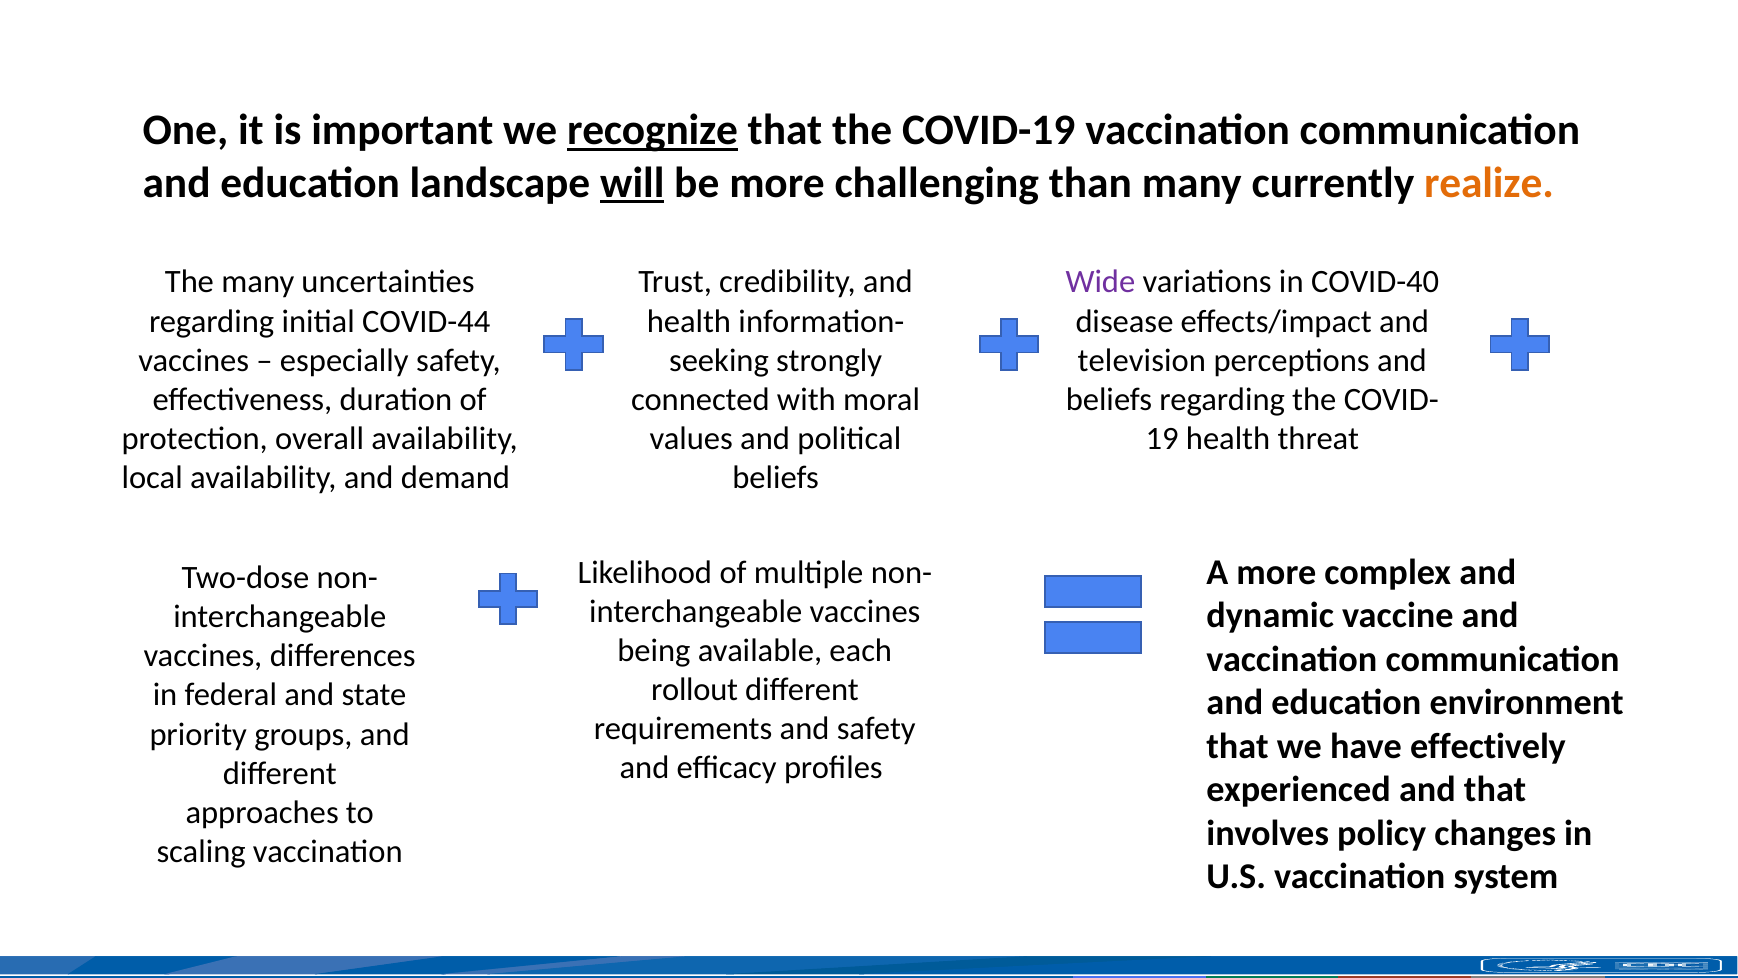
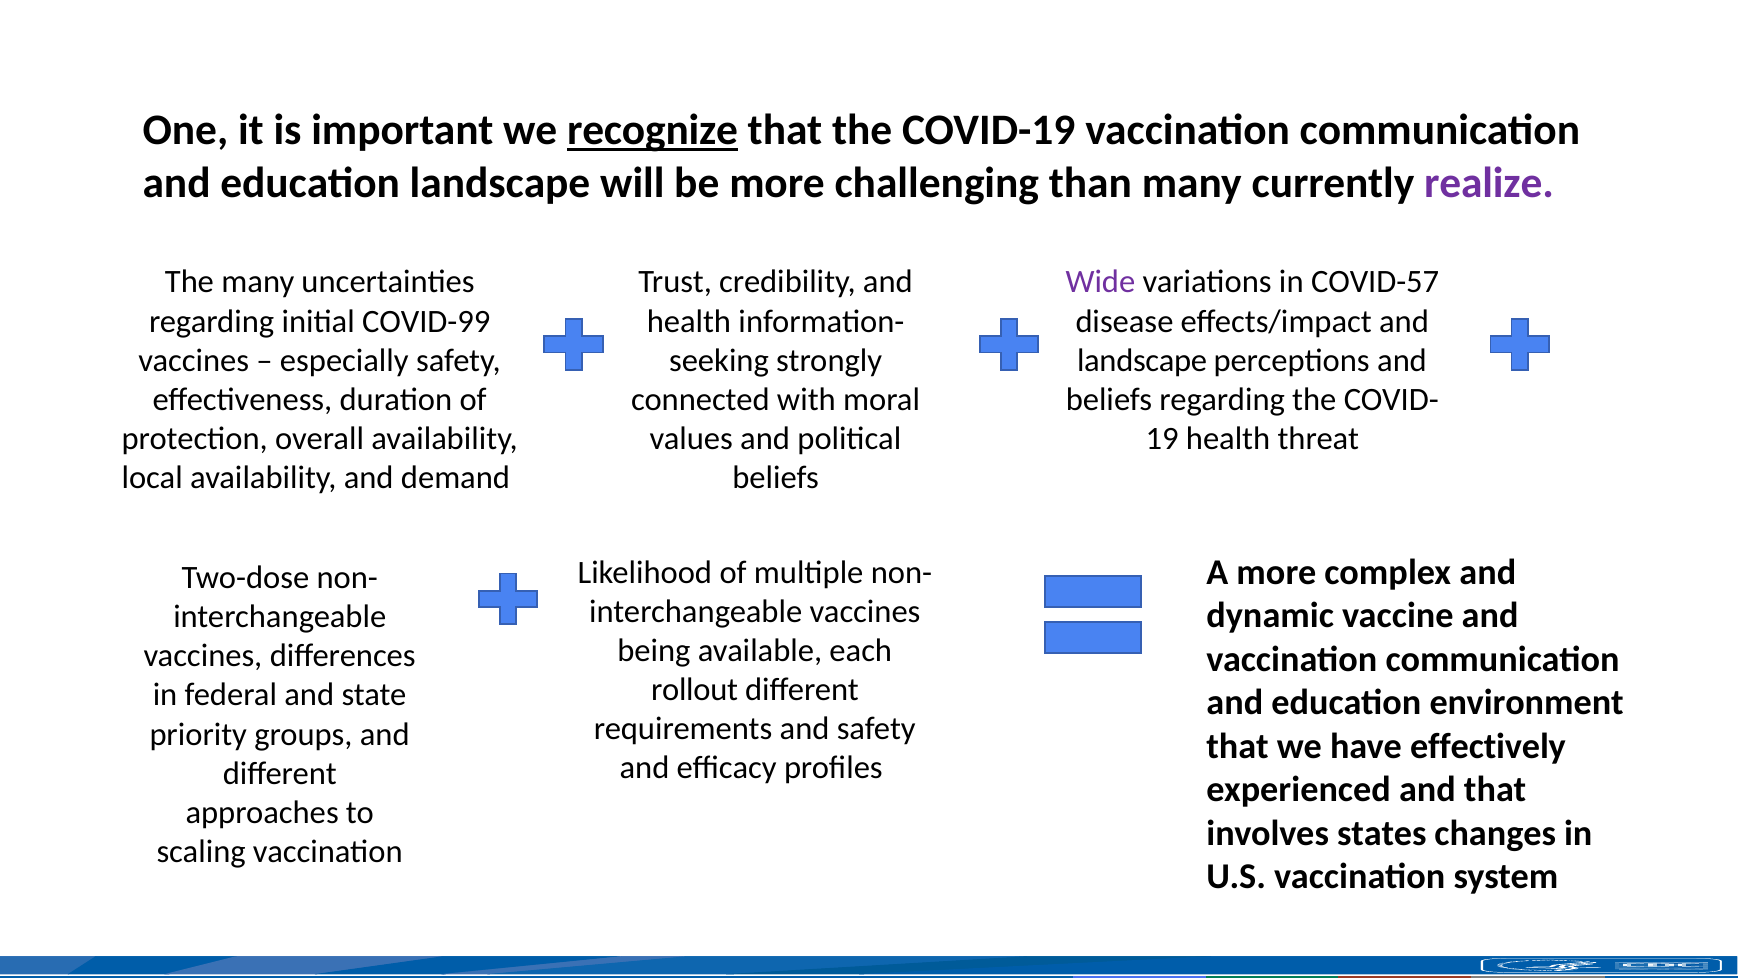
will underline: present -> none (632, 183)
realize colour: orange -> purple (1489, 183)
COVID-40: COVID-40 -> COVID-57 (1375, 282)
COVID-44: COVID-44 -> COVID-99 (426, 321)
television: television -> landscape (1142, 360)
policy: policy -> states (1382, 833)
